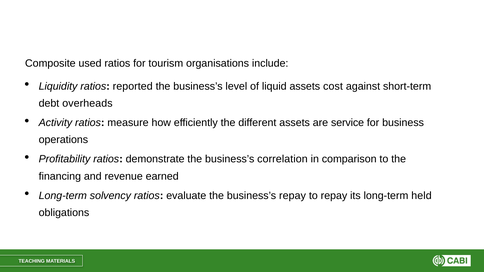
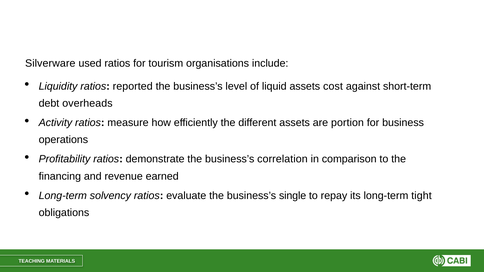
Composite: Composite -> Silverware (50, 63)
service: service -> portion (347, 123)
business’s repay: repay -> single (293, 196)
held: held -> tight (421, 196)
